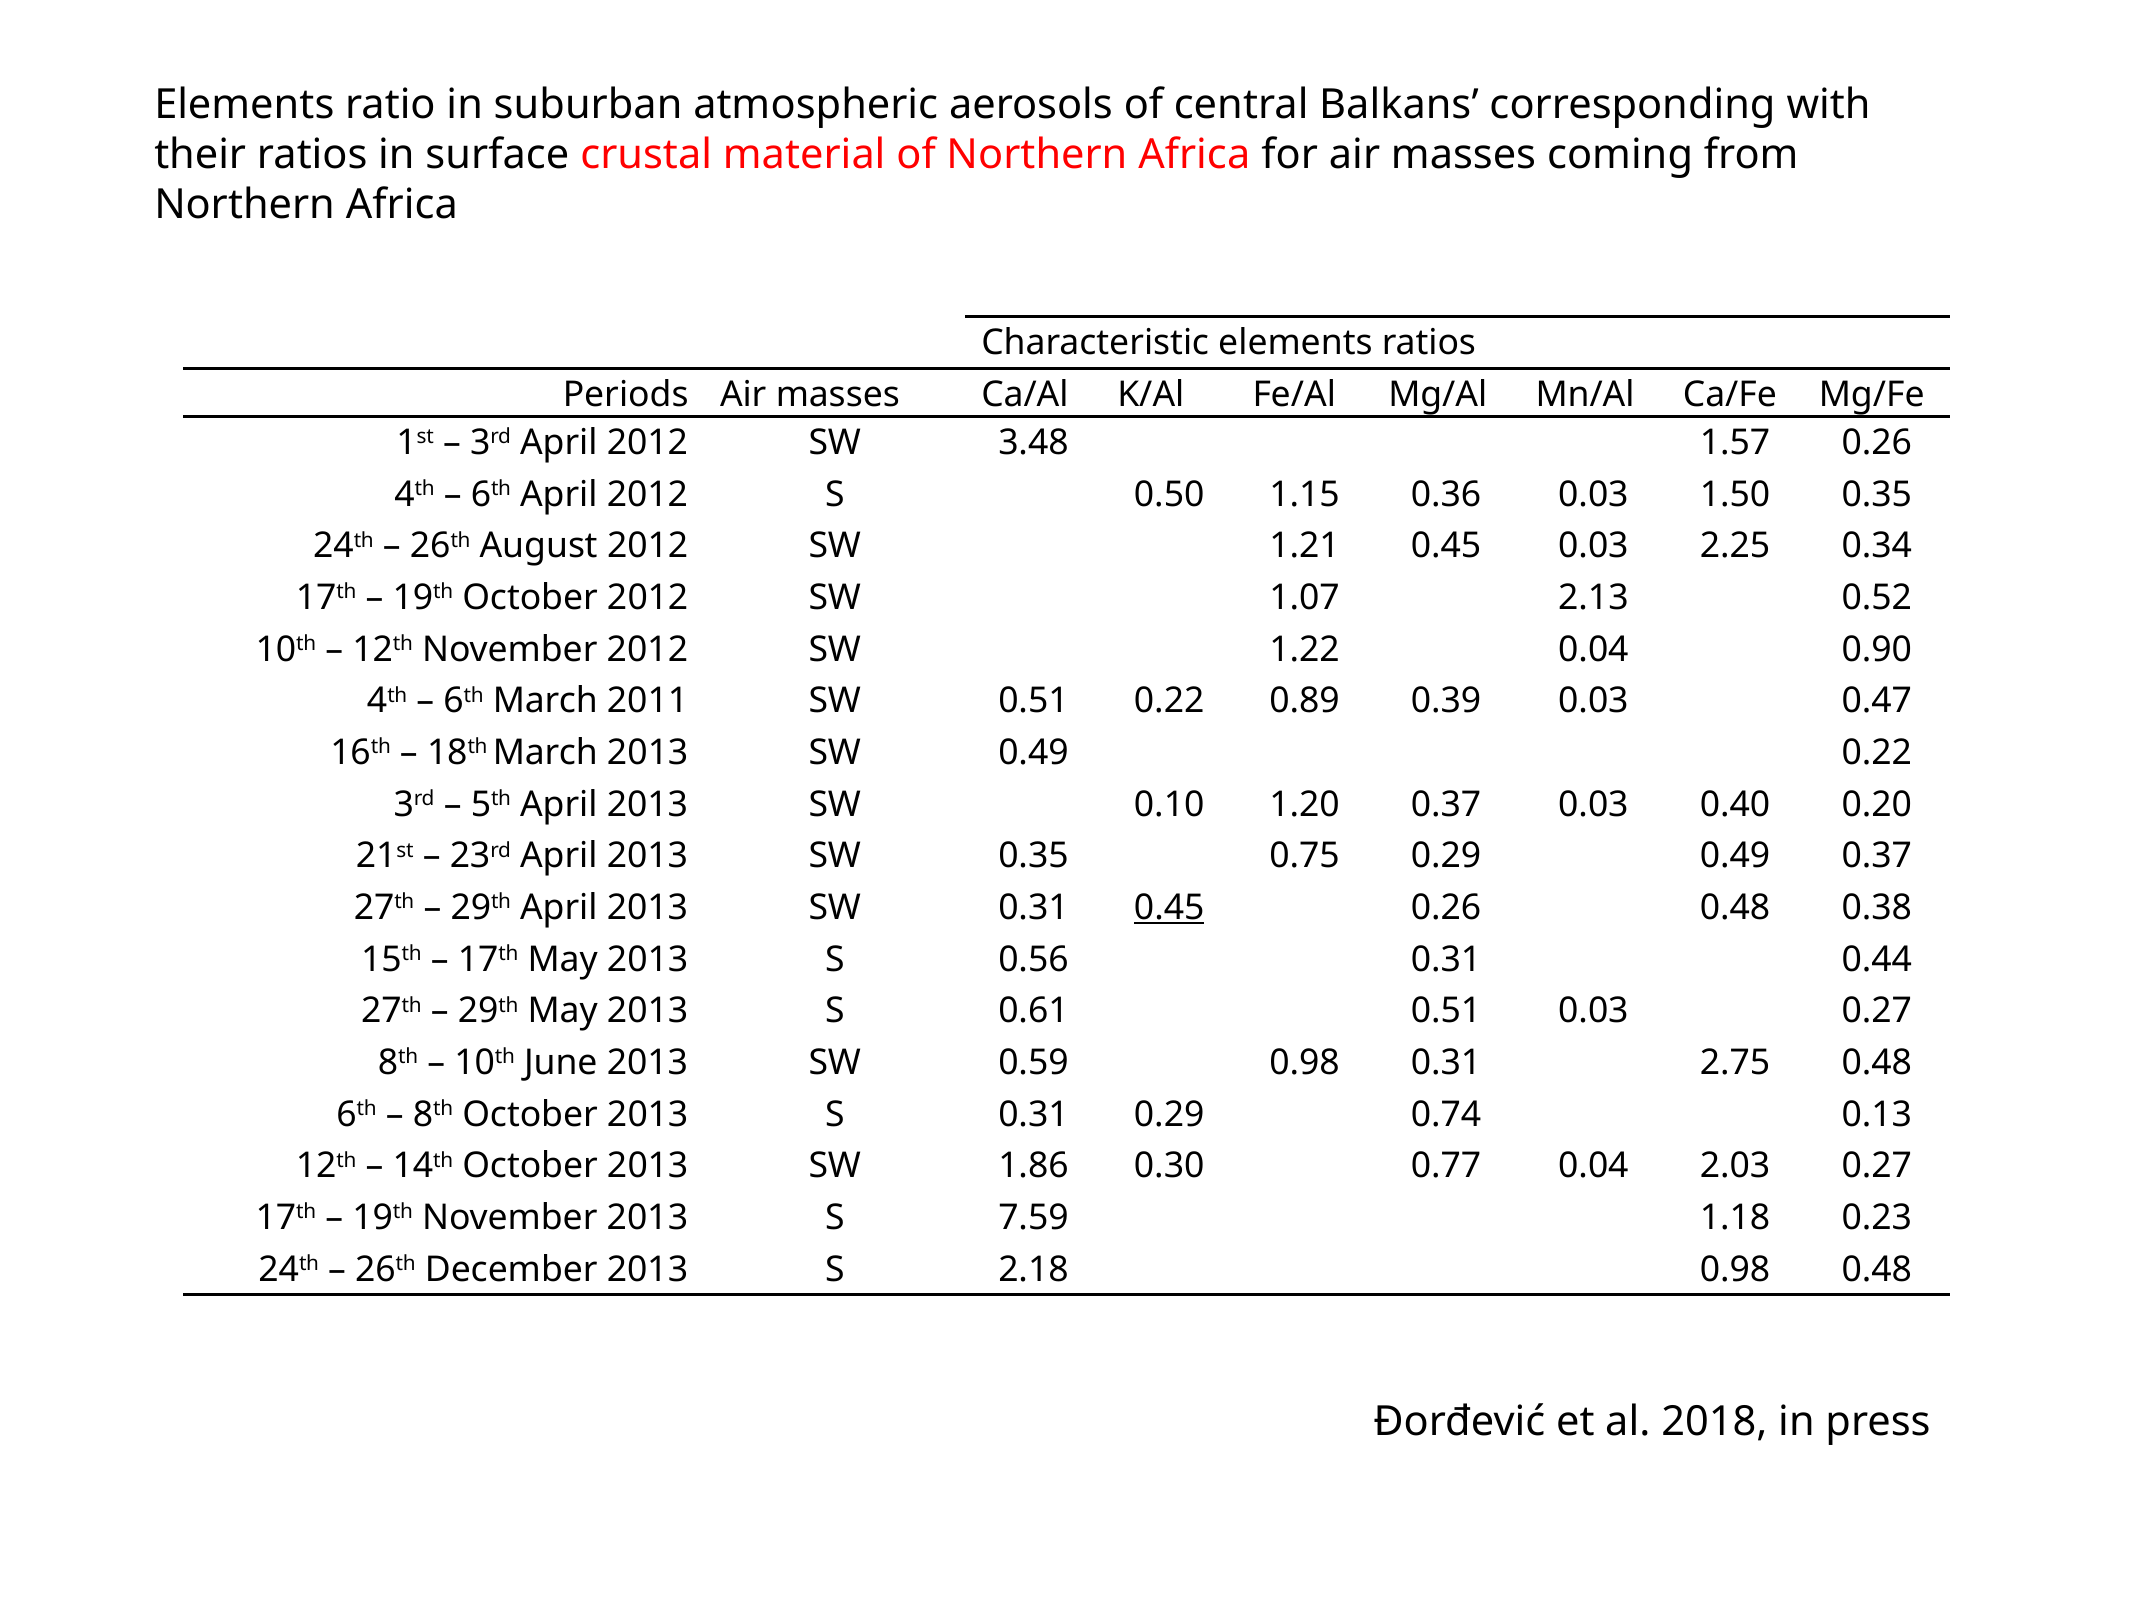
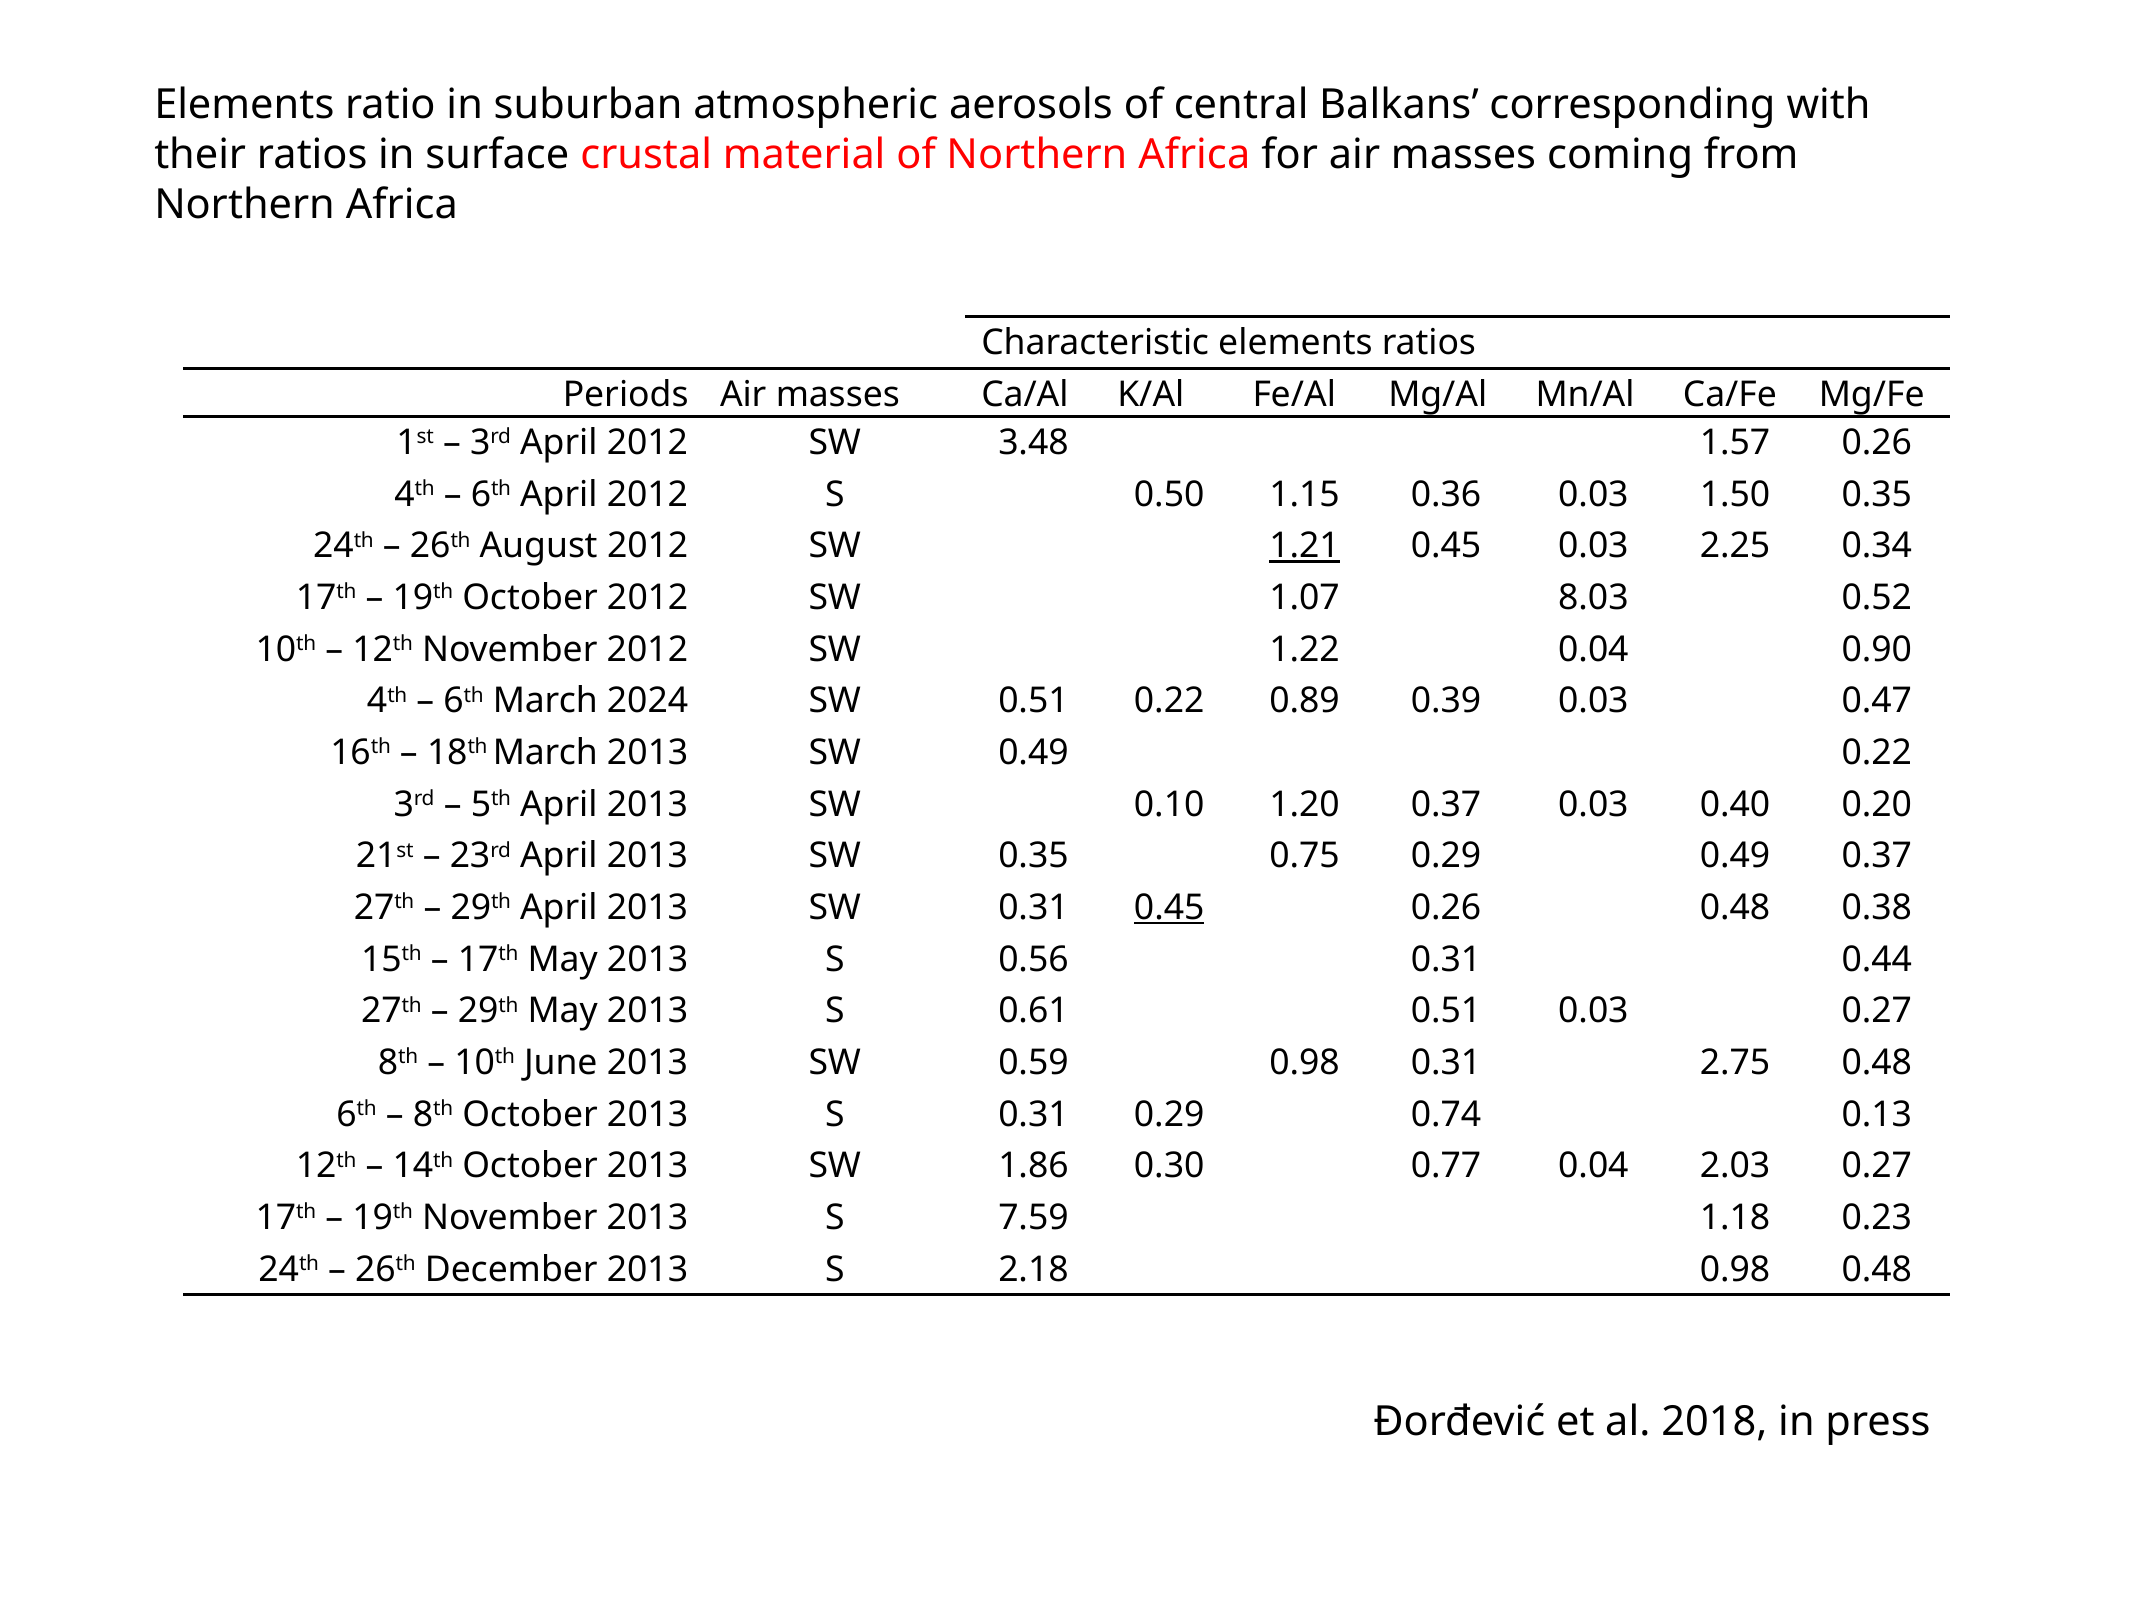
1.21 underline: none -> present (1305, 546)
2.13: 2.13 -> 8.03 (1593, 598)
2011: 2011 -> 2024 (648, 701)
